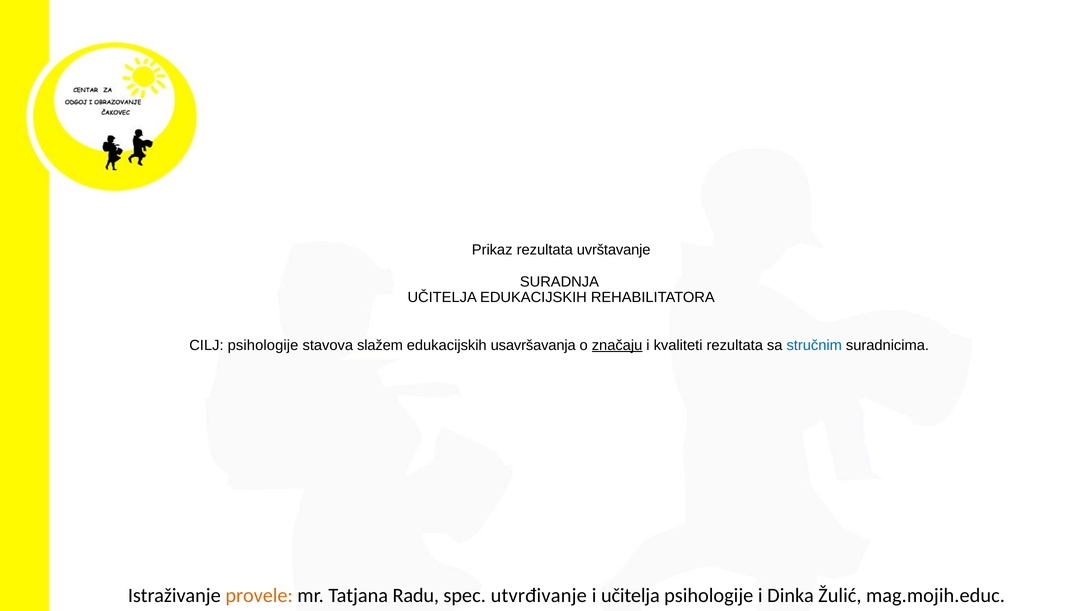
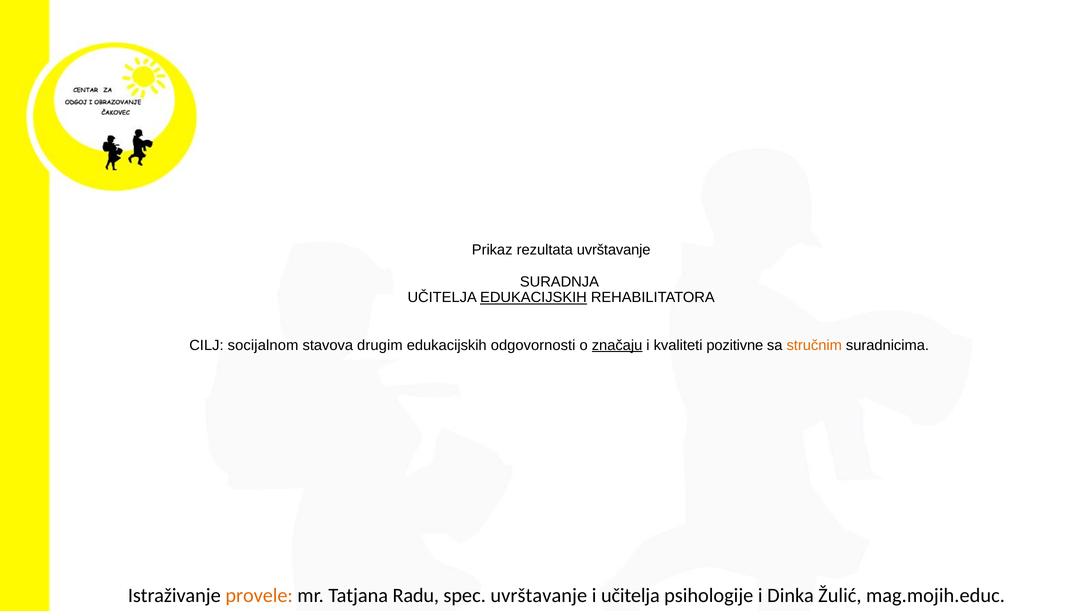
EDUKACIJSKIH underline: none -> present (533, 297)
CILJ psihologije: psihologije -> socijalnom (263, 345)
slažem: slažem -> drugim (380, 345)
usavršavanja: usavršavanja -> odgovornosti (533, 345)
kvaliteti rezultata: rezultata -> pozitivne (735, 345)
stručnim colour: blue -> orange (814, 345)
spec utvrđivanje: utvrđivanje -> uvrštavanje (539, 595)
